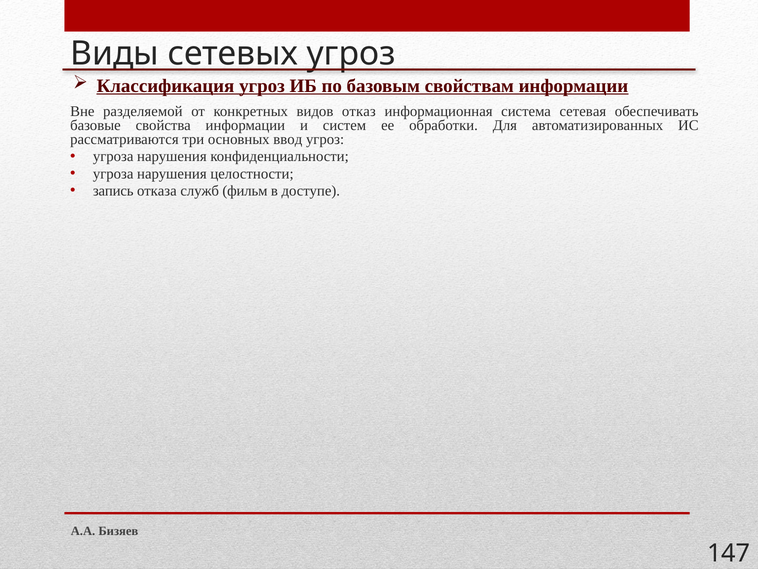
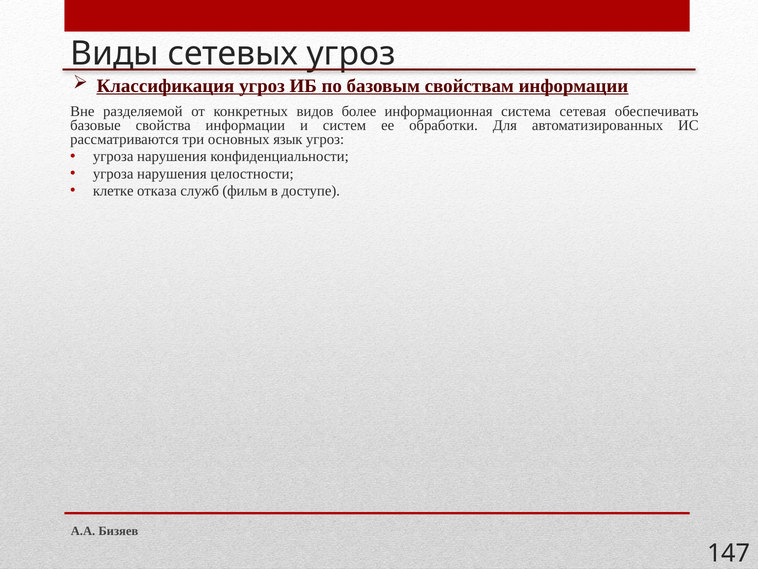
отказ: отказ -> более (359, 111)
ввод: ввод -> язык (288, 139)
запись: запись -> клетке (113, 191)
